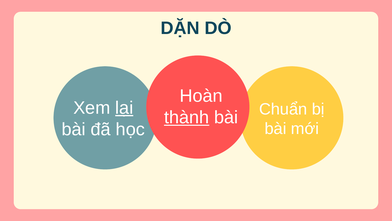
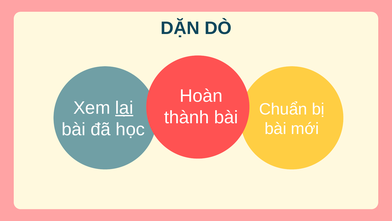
thành underline: present -> none (187, 118)
